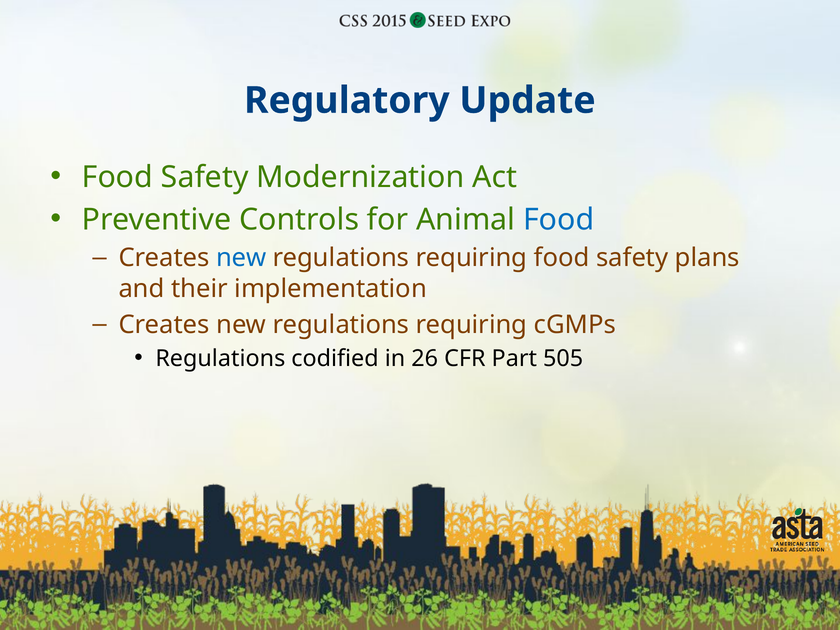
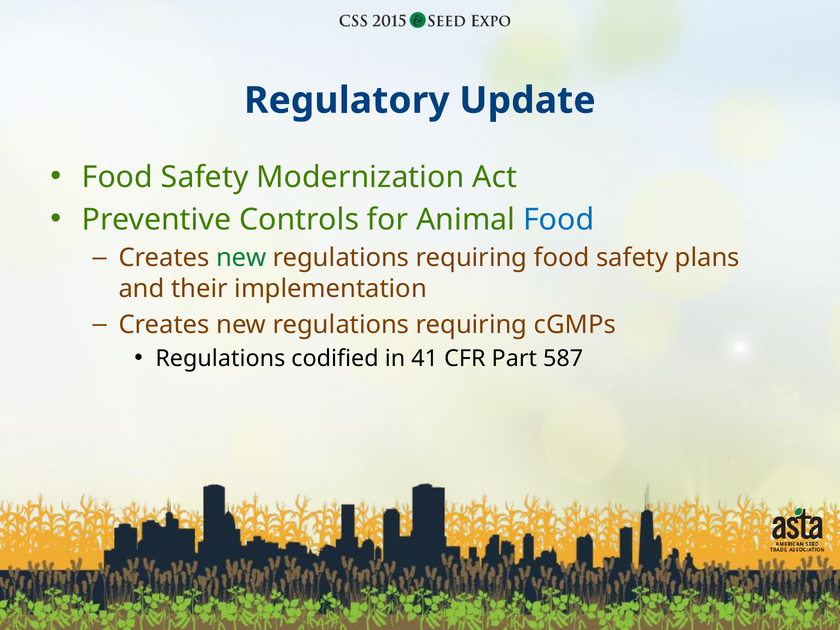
new colour: blue -> green (241, 258)
26: 26 -> 41 (425, 359)
505: 505 -> 587 (563, 359)
